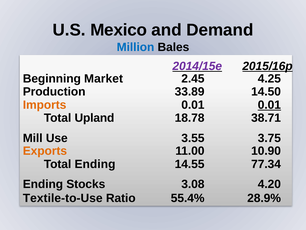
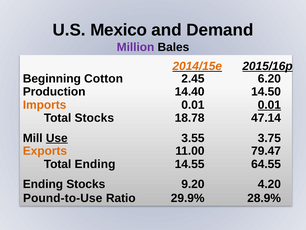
Million colour: blue -> purple (136, 47)
2014/15e colour: purple -> orange (197, 66)
Market: Market -> Cotton (104, 78)
4.25: 4.25 -> 6.20 (269, 78)
33.89: 33.89 -> 14.40 (190, 92)
Total Upland: Upland -> Stocks (94, 118)
38.71: 38.71 -> 47.14 (266, 118)
Use underline: none -> present (57, 138)
10.90: 10.90 -> 79.47 (266, 151)
77.34: 77.34 -> 64.55 (266, 164)
3.08: 3.08 -> 9.20 (193, 184)
Textile-to-Use: Textile-to-Use -> Pound-to-Use (63, 198)
55.4%: 55.4% -> 29.9% (188, 198)
